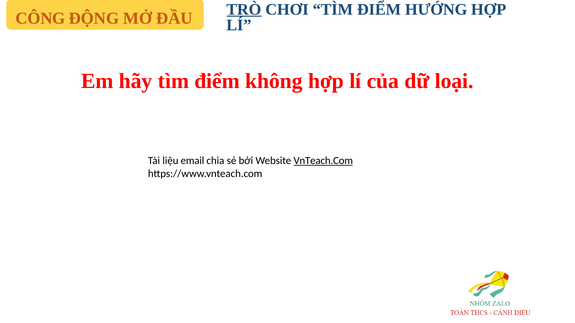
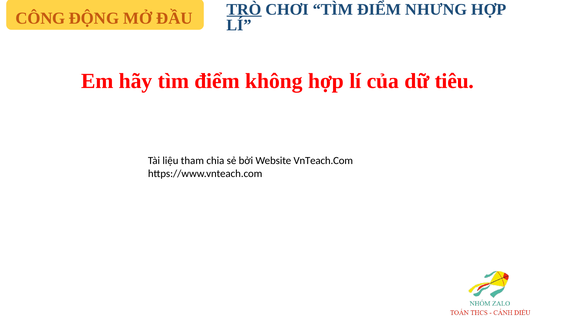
HƯỚNG: HƯỚNG -> NHƯNG (436, 9)
loại: loại -> tiêu (454, 81)
email: email -> tham (192, 161)
VnTeach.Com underline: present -> none (323, 161)
